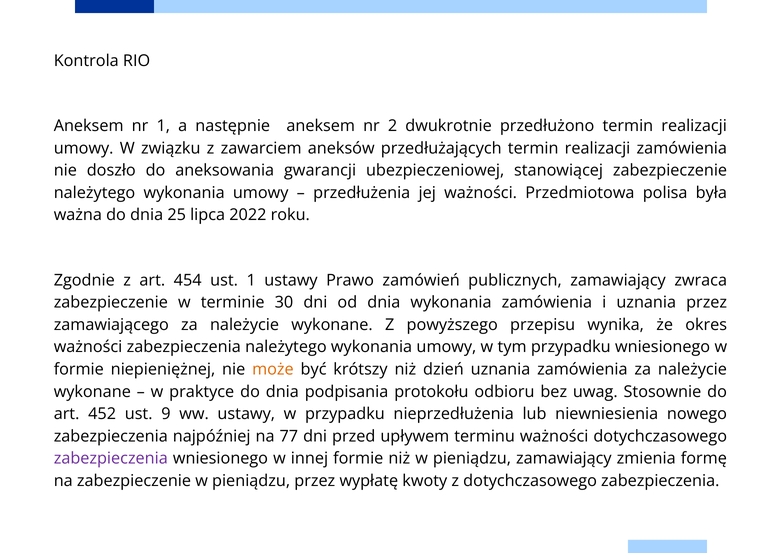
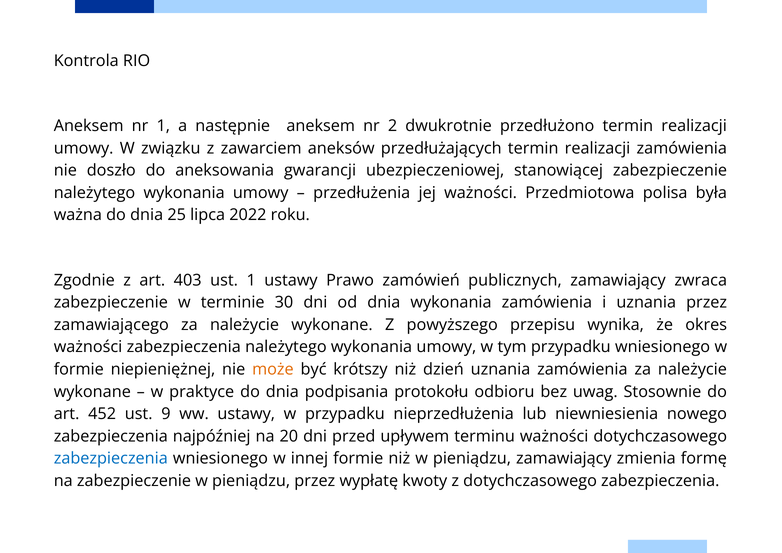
454: 454 -> 403 (188, 280)
77: 77 -> 20 (289, 436)
zabezpieczenia colour: purple -> blue (111, 459)
